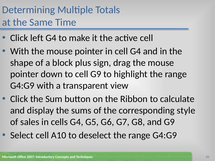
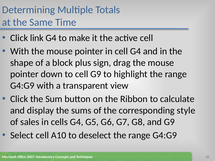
left: left -> link (37, 38)
